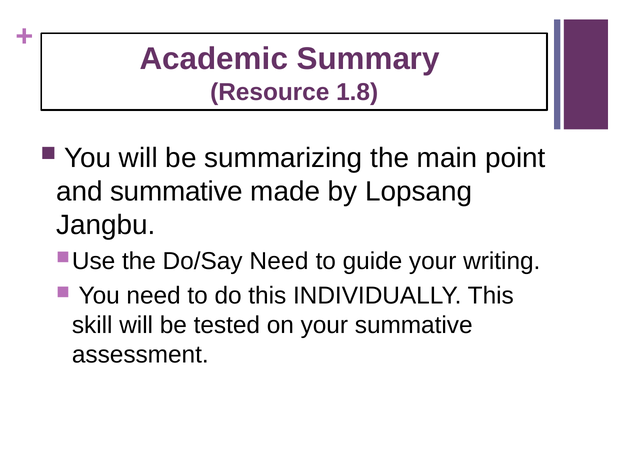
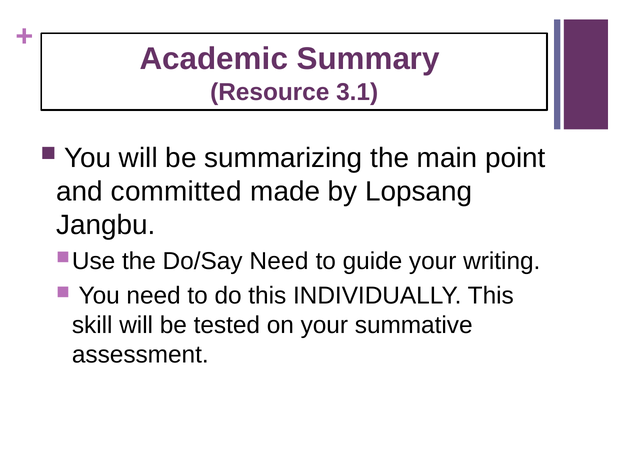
1.8: 1.8 -> 3.1 (357, 92)
and summative: summative -> committed (176, 191)
